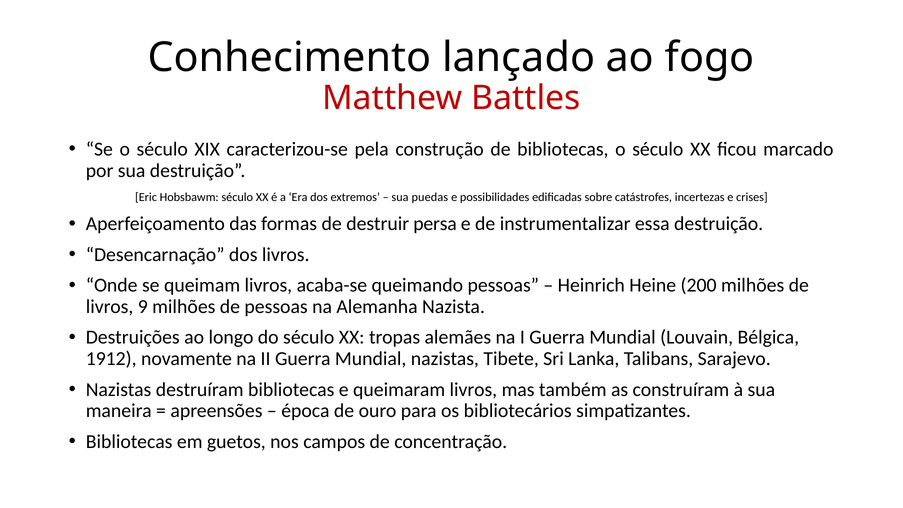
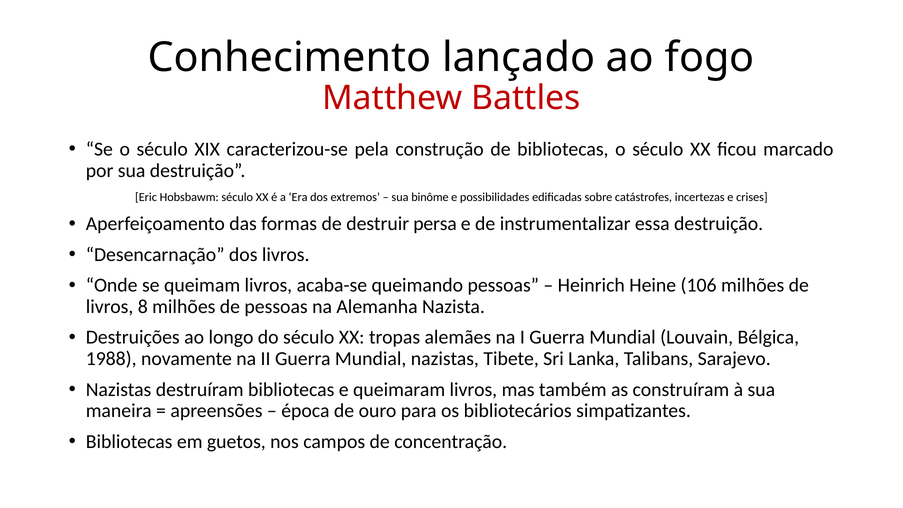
puedas: puedas -> binôme (430, 197)
200: 200 -> 106 (699, 285)
9: 9 -> 8 (143, 307)
1912: 1912 -> 1988 (111, 359)
